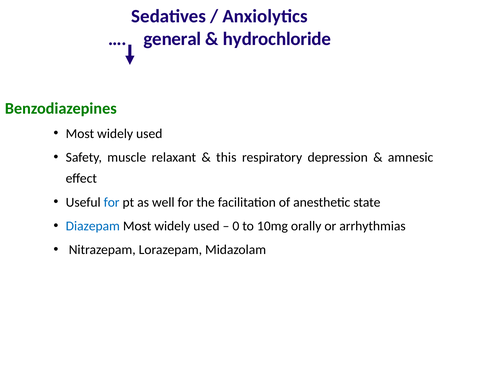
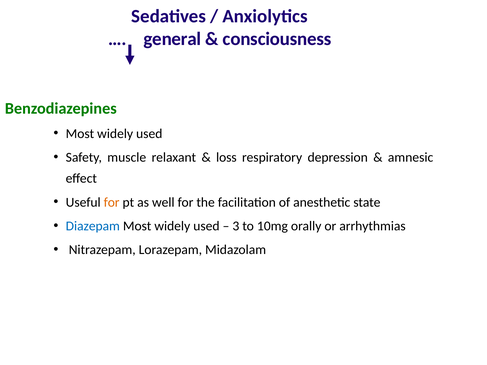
hydrochloride: hydrochloride -> consciousness (277, 39)
this: this -> loss (226, 157)
for colour: blue -> orange (112, 202)
0: 0 -> 3 (236, 226)
